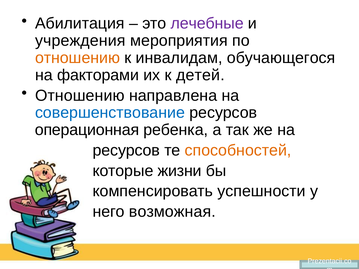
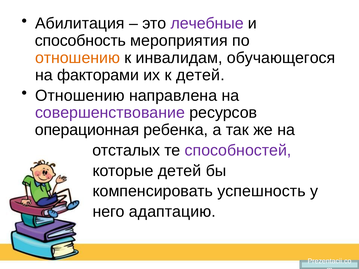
учреждения: учреждения -> способность (80, 41)
совершенствование colour: blue -> purple (110, 113)
ресурсов: ресурсов -> отсталых (126, 151)
способностей colour: orange -> purple (238, 151)
которые жизни: жизни -> детей (180, 171)
успешности: успешности -> успешность (261, 191)
возможная: возможная -> адаптацию (172, 212)
